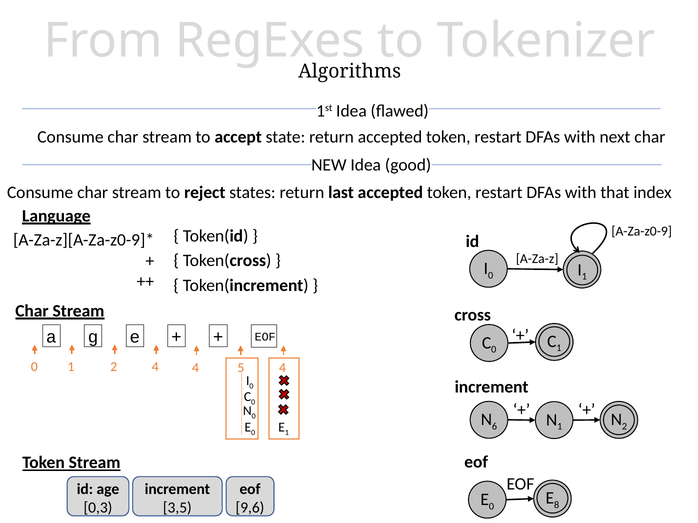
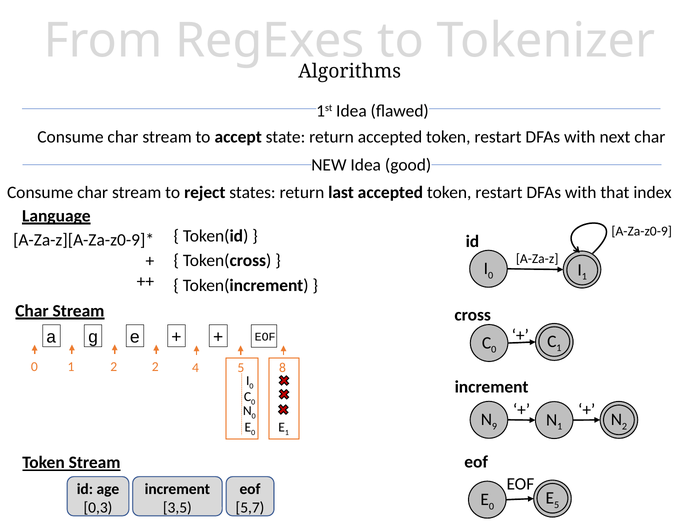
5 4: 4 -> 8 (282, 368)
0 4: 4 -> 2 (155, 367)
6: 6 -> 9 (495, 427)
E 8: 8 -> 5 (557, 505)
9,6: 9,6 -> 5,7 (250, 508)
